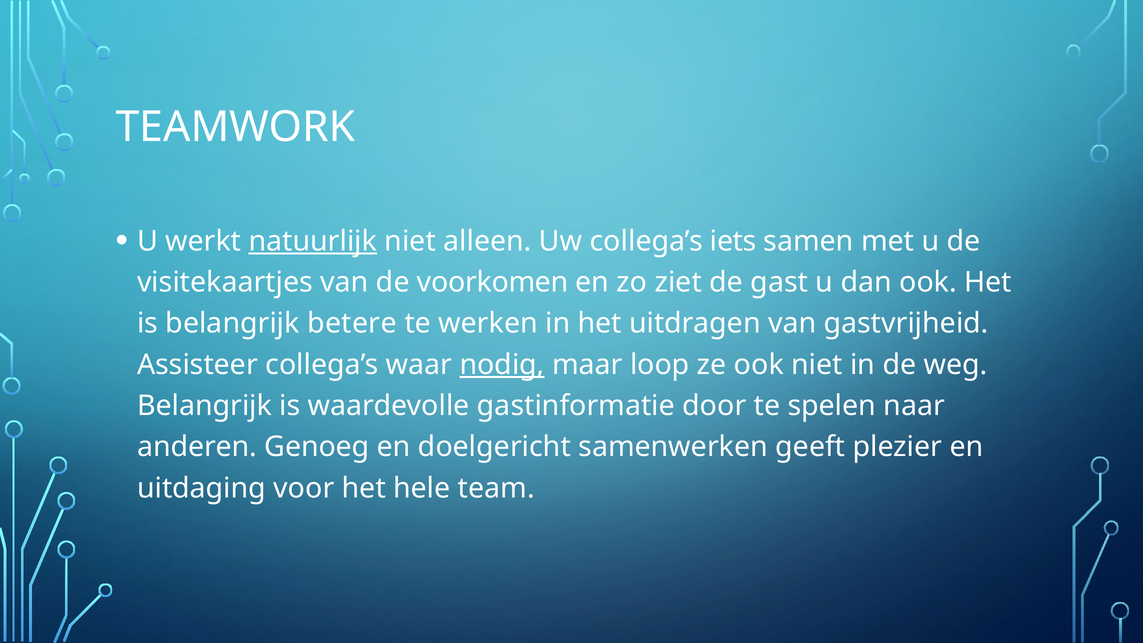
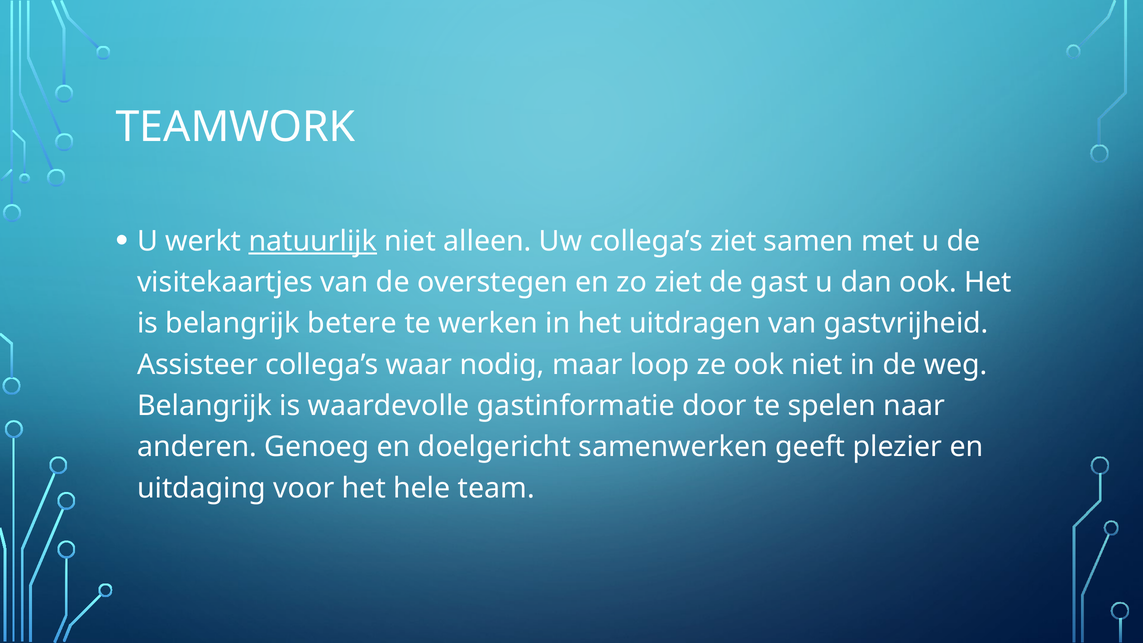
collega’s iets: iets -> ziet (733, 241)
voorkomen: voorkomen -> overstegen (493, 282)
nodig underline: present -> none (502, 365)
